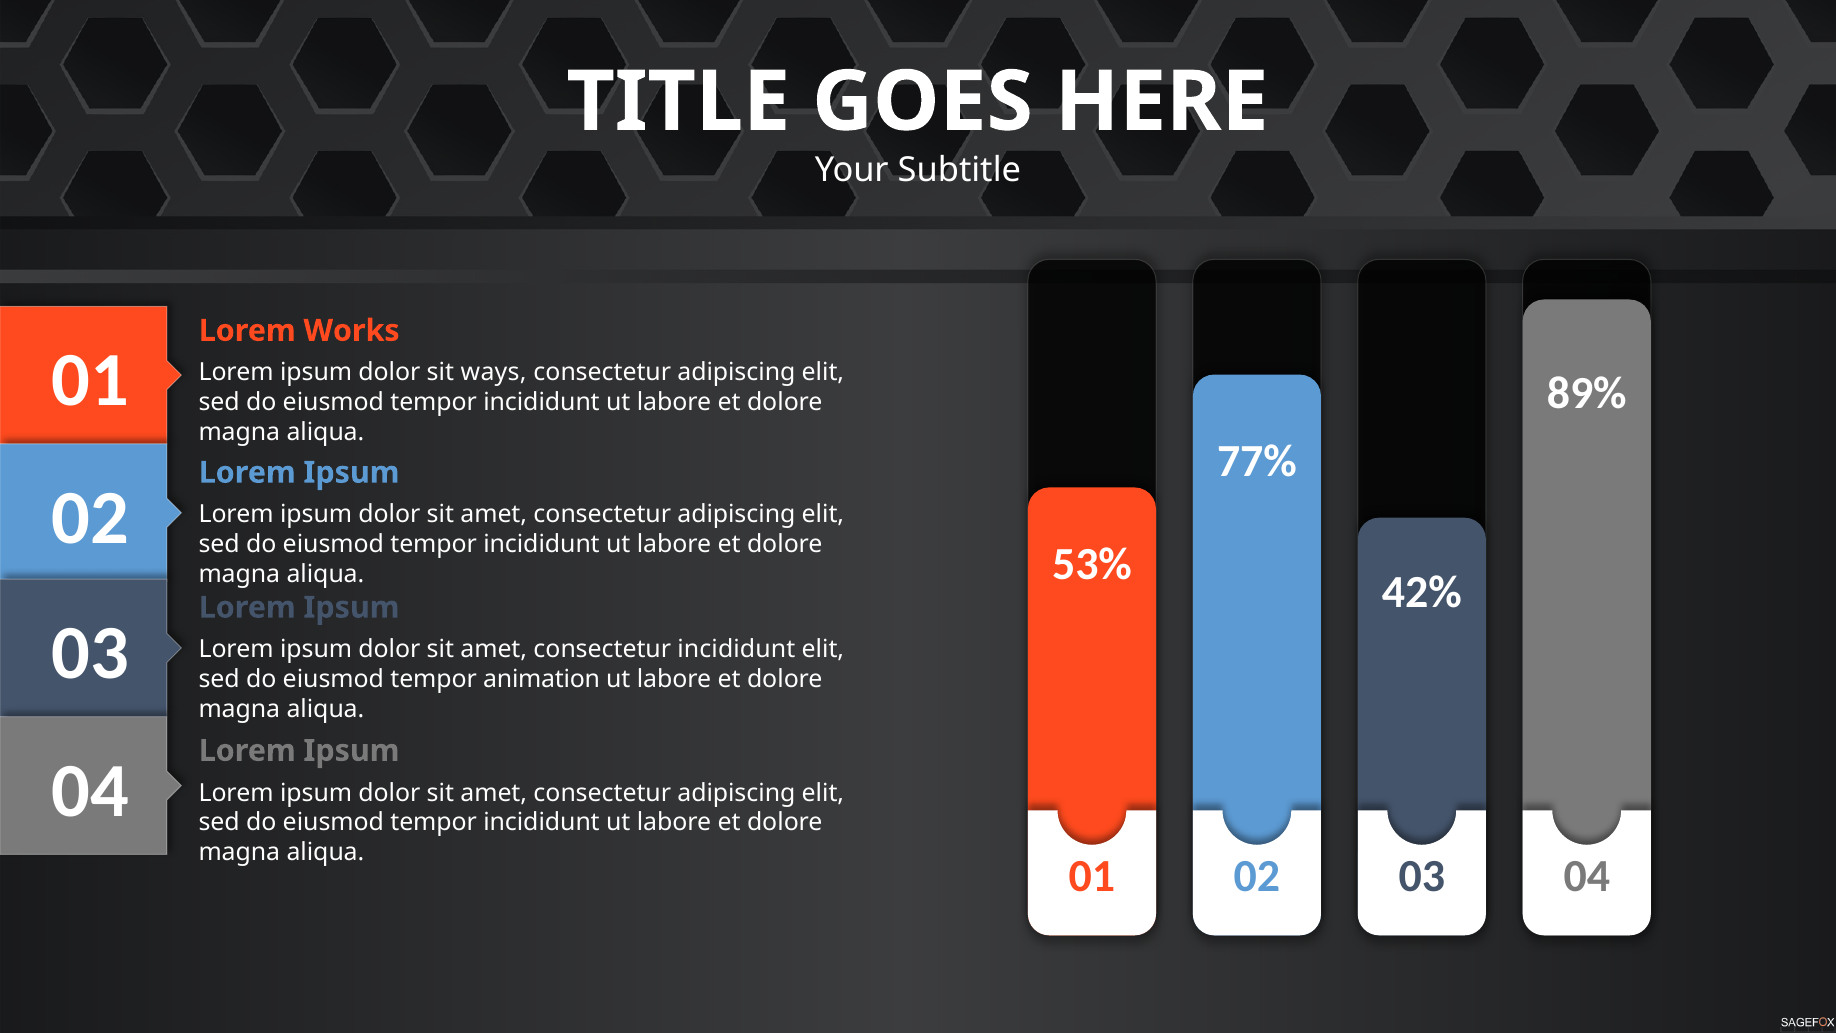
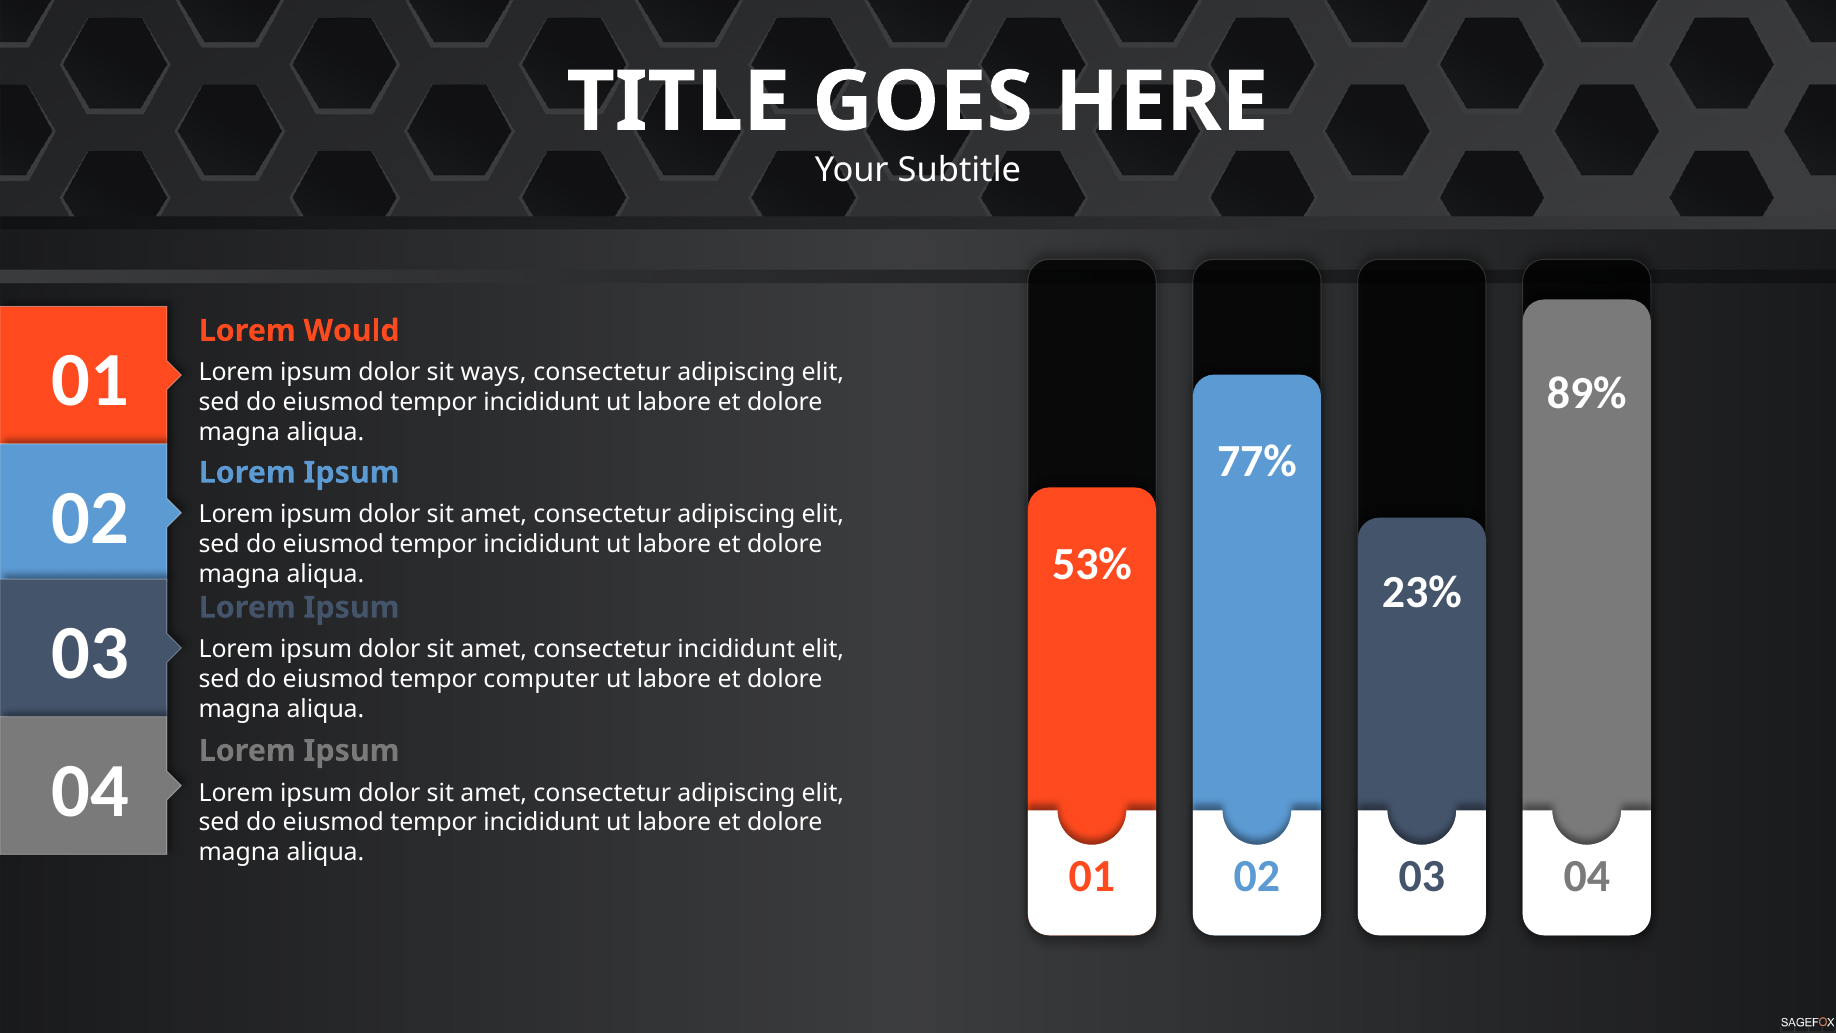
Works: Works -> Would (352, 331)
42%: 42% -> 23% (1422, 592)
animation: animation -> computer (541, 679)
